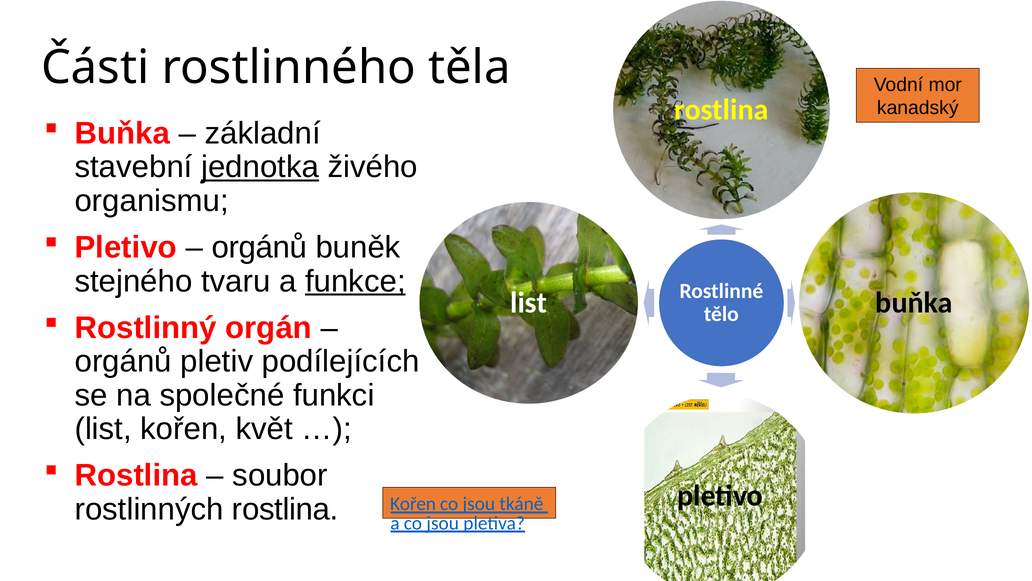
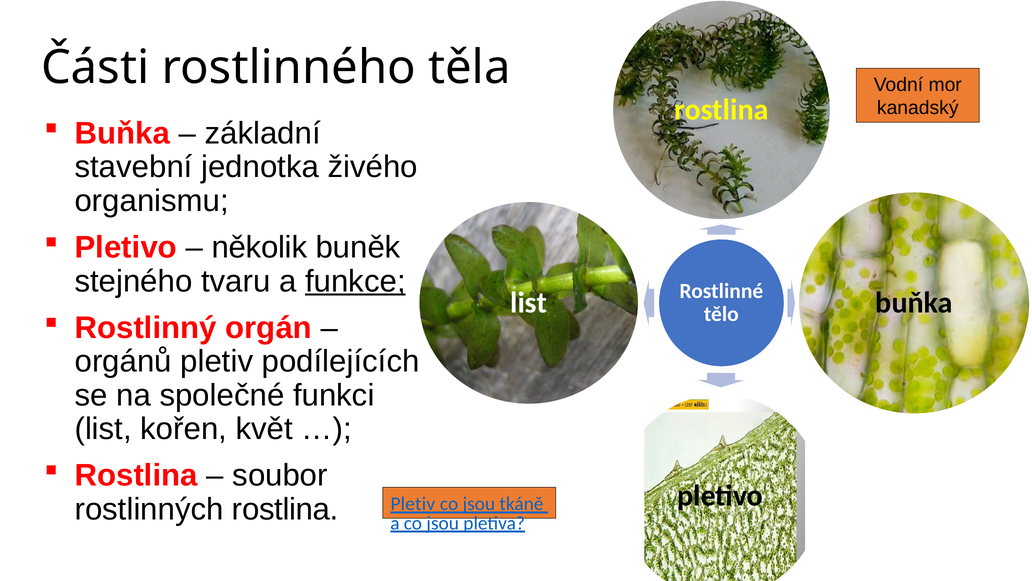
jednotka underline: present -> none (260, 167)
orgánů: orgánů -> několik (259, 247)
Kořen: Kořen -> Pletiv (413, 503)
